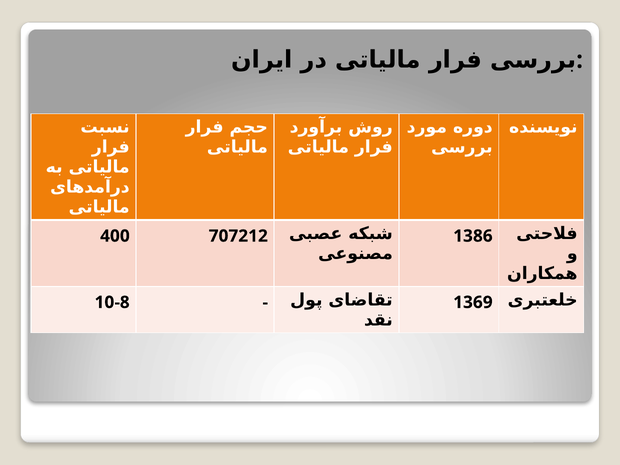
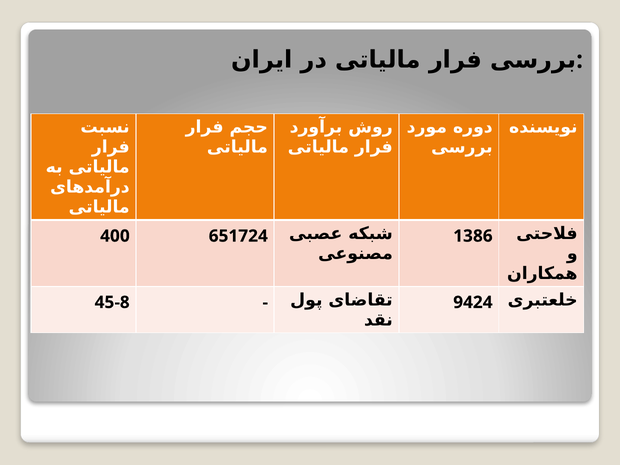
707212: 707212 -> 651724 (238, 236)
10-8: 10-8 -> 45-8 (112, 302)
1369: 1369 -> 9424 (473, 302)
